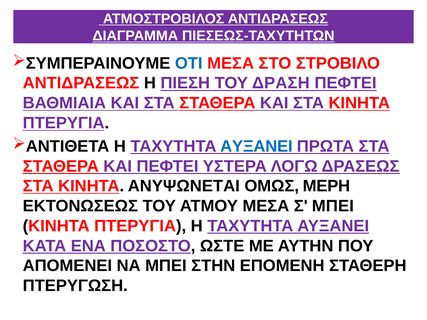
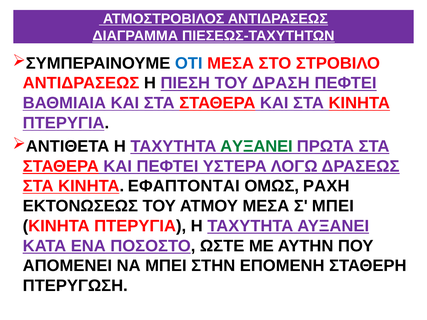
ΑΥΞΑΝΕΙ colour: blue -> green (256, 146)
ΑΝΥΨΩΝΕΤΑΙ: ΑΝΥΨΩΝΕΤΑΙ -> ΕΦΑΠΤΟΝΤΑΙ (184, 186)
ΜΕΡΗ: ΜΕΡΗ -> ΡΑΧΗ (326, 186)
